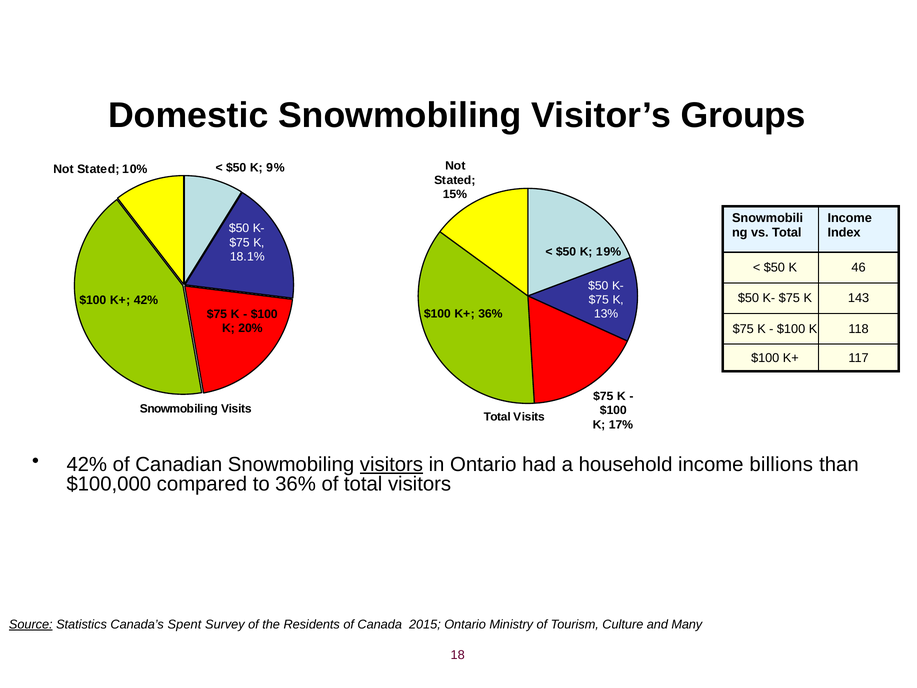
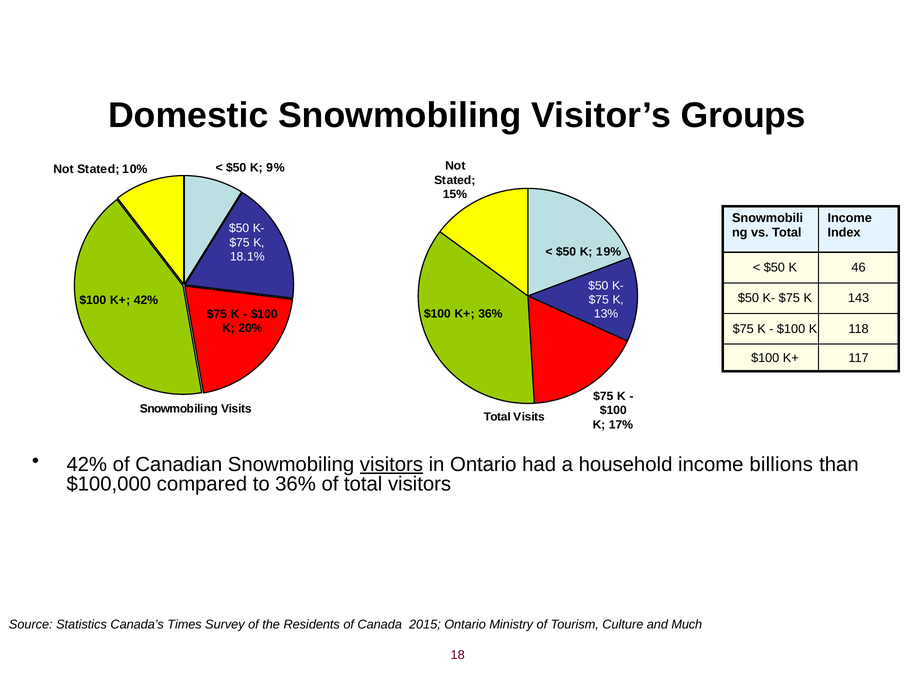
Source underline: present -> none (31, 624)
Spent: Spent -> Times (185, 624)
Many: Many -> Much (687, 624)
